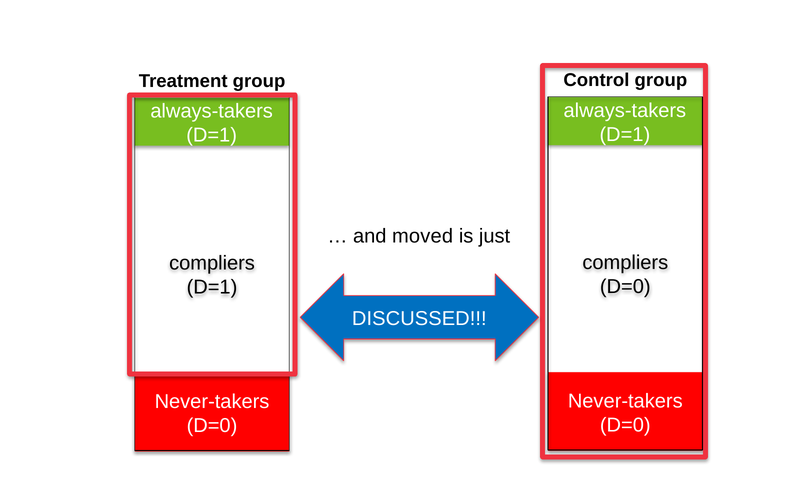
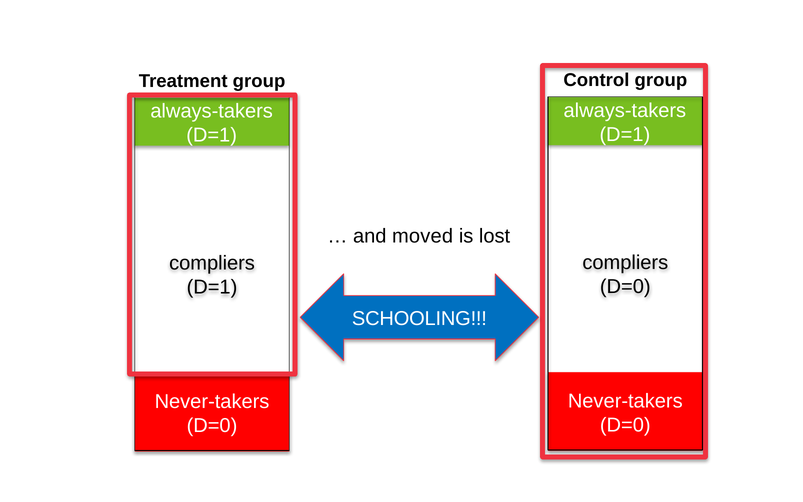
just: just -> lost (495, 236)
DISCUSSED: DISCUSSED -> SCHOOLING (419, 319)
